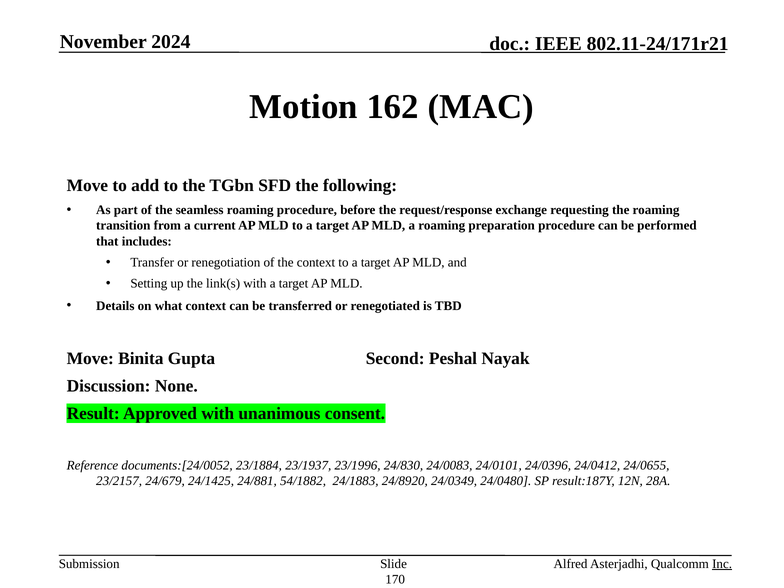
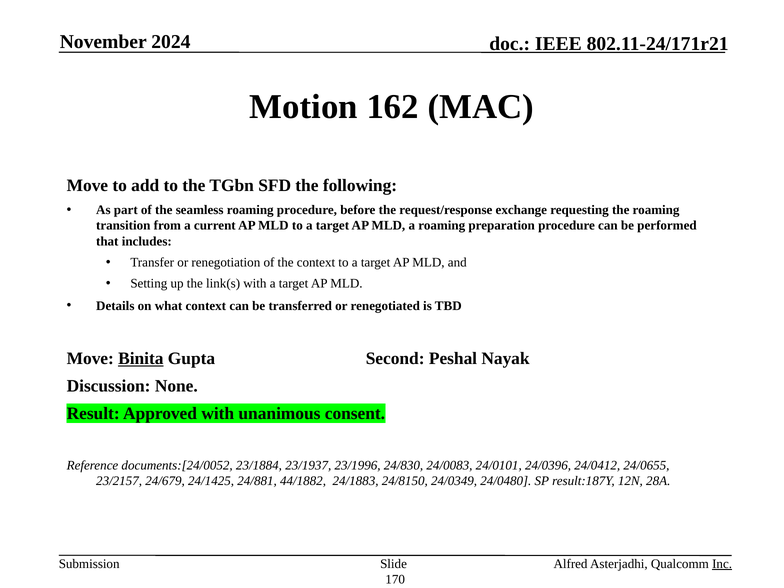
Binita underline: none -> present (141, 358)
54/1882: 54/1882 -> 44/1882 (303, 481)
24/8920: 24/8920 -> 24/8150 (405, 481)
